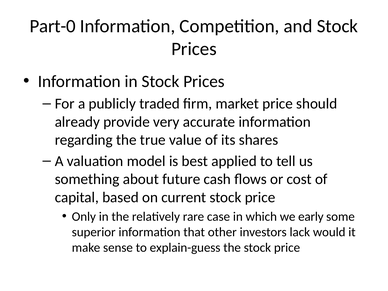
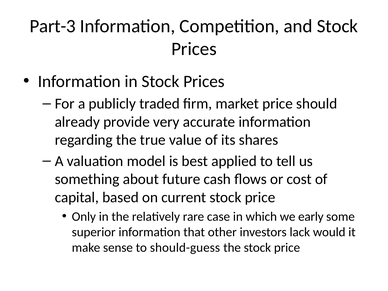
Part-0: Part-0 -> Part-3 (53, 26)
explain-guess: explain-guess -> should-guess (185, 248)
